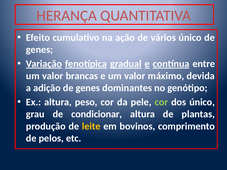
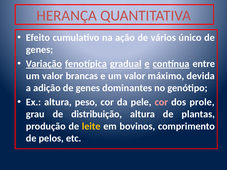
cor colour: light green -> pink (161, 102)
dos único: único -> prole (202, 102)
condicionar: condicionar -> distribuição (97, 114)
